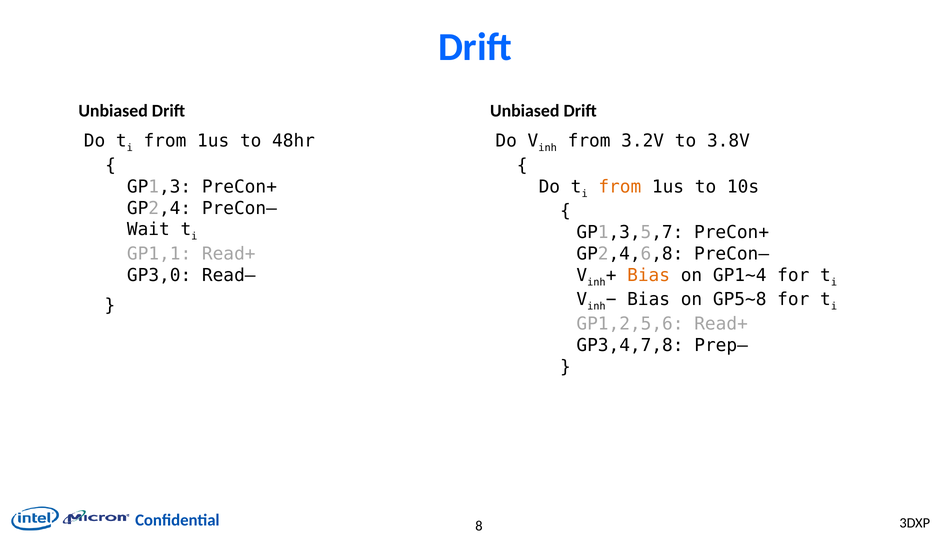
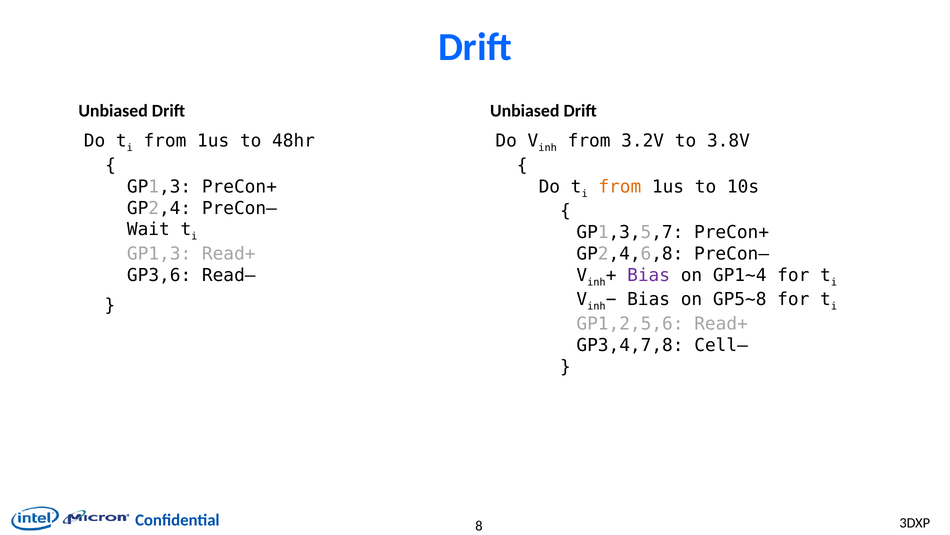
GP1,1: GP1,1 -> GP1,3 (159, 254)
GP3,0: GP3,0 -> GP3,6 (159, 275)
Bias colour: orange -> purple (649, 275)
Prep–: Prep– -> Cell– (721, 345)
